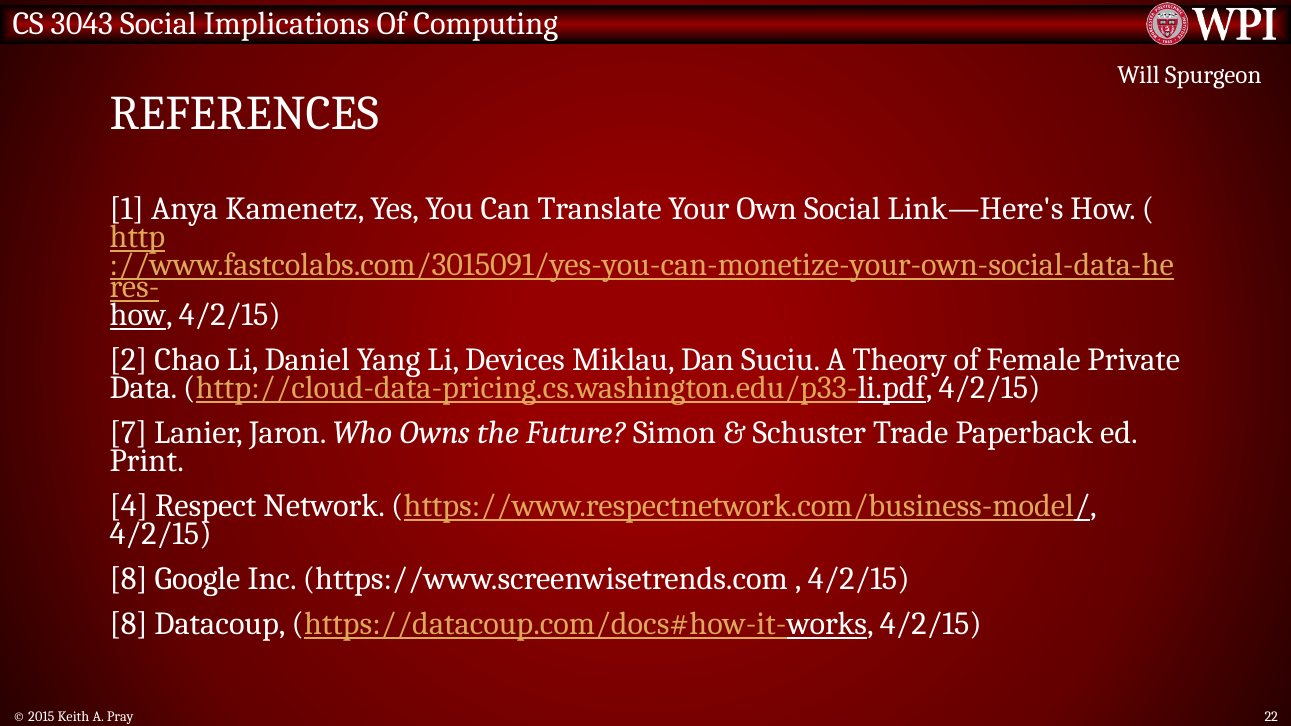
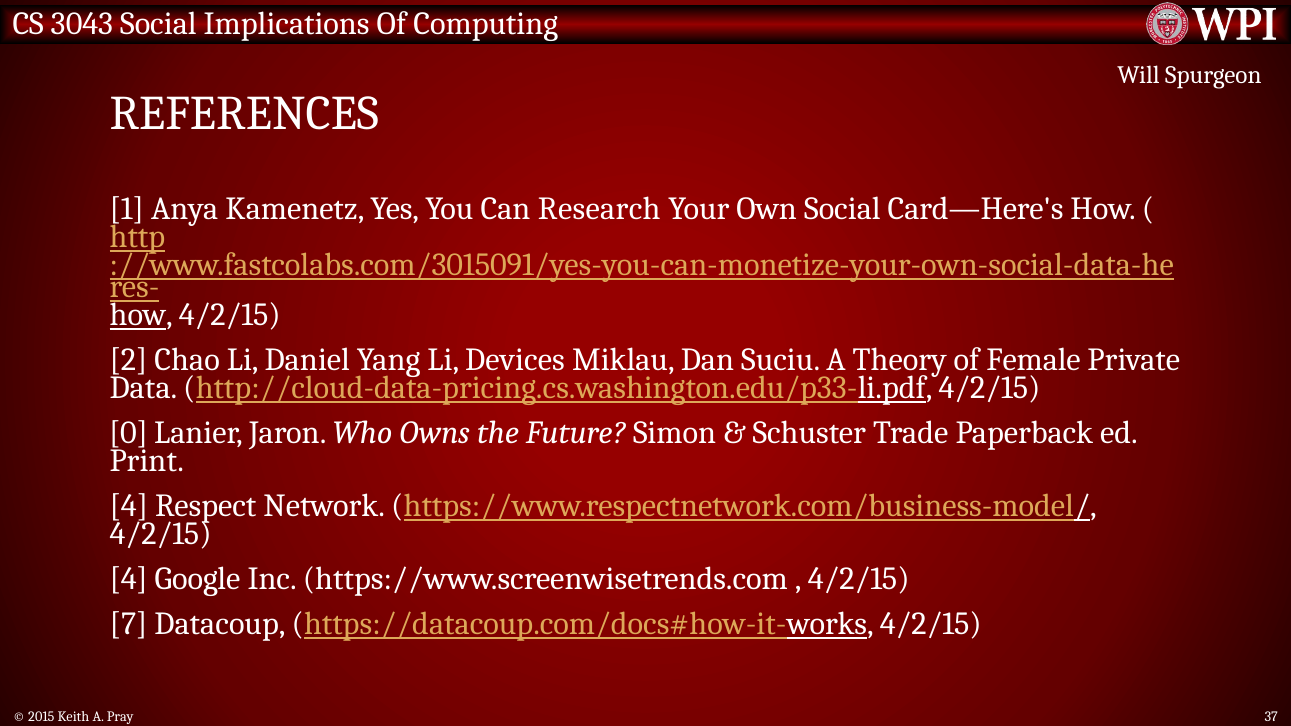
Translate: Translate -> Research (599, 209)
Link—Here's: Link—Here's -> Card—Here's (976, 209)
7: 7 -> 0 (129, 433)
8: 8 -> 4 (129, 579)
8: 8 -> 7 (129, 624)
22: 22 -> 37 (1271, 717)
